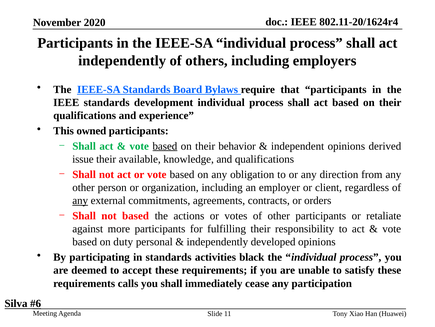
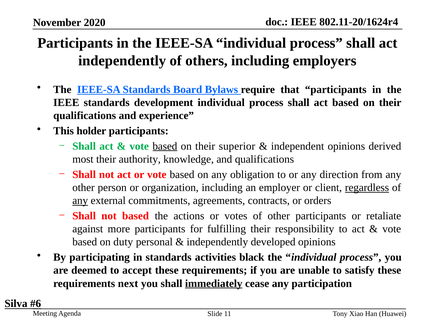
owned: owned -> holder (91, 131)
behavior: behavior -> superior (237, 146)
issue: issue -> most (83, 159)
available: available -> authority (140, 159)
regardless underline: none -> present (367, 187)
calls: calls -> next (128, 283)
immediately underline: none -> present (214, 283)
